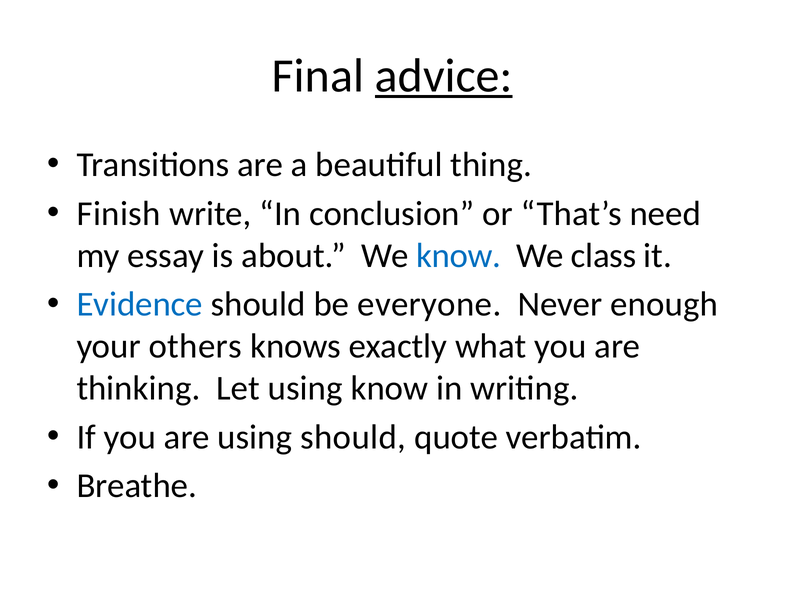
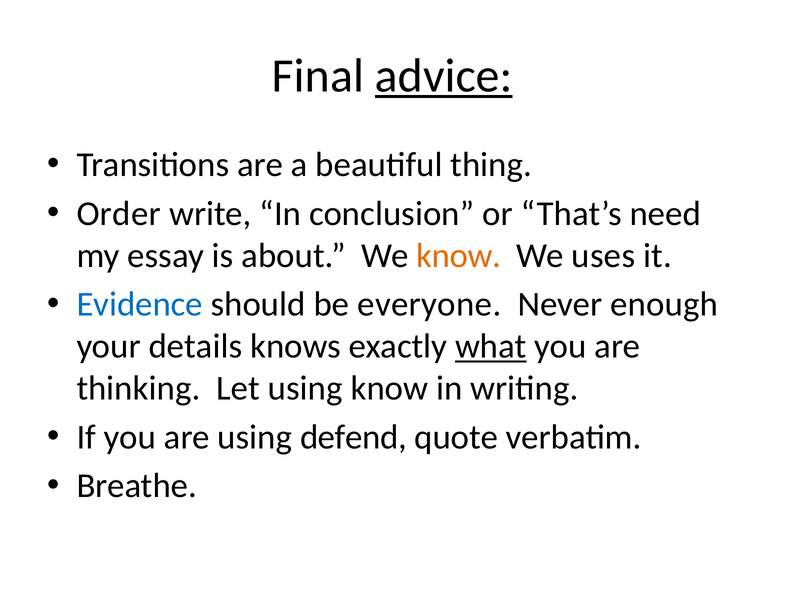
Finish: Finish -> Order (119, 214)
know colour: blue -> orange (459, 255)
class: class -> uses (603, 255)
others: others -> details (195, 346)
what underline: none -> present (491, 346)
using should: should -> defend (353, 437)
